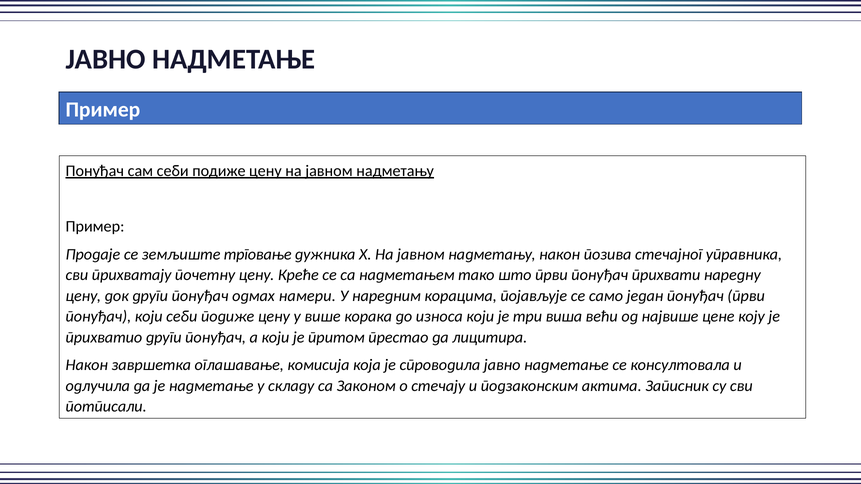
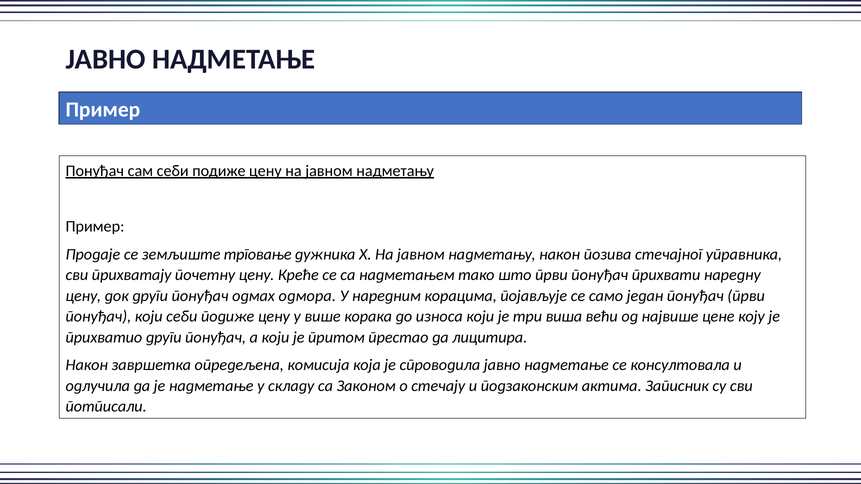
намери: намери -> одмора (307, 296)
оглашавање: оглашавање -> опредељена (239, 365)
